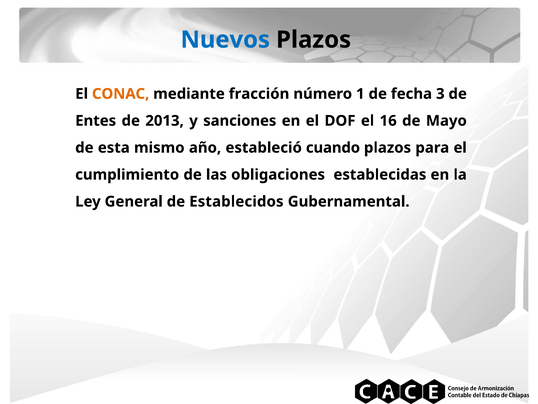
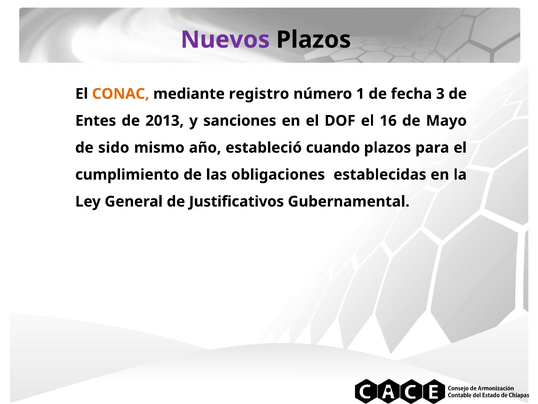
Nuevos colour: blue -> purple (225, 40)
fracción: fracción -> registro (259, 94)
esta: esta -> sido (114, 148)
Establecidos: Establecidos -> Justificativos (237, 201)
